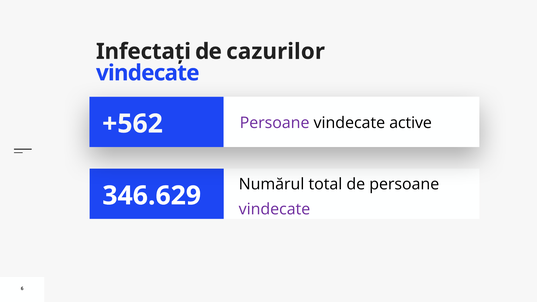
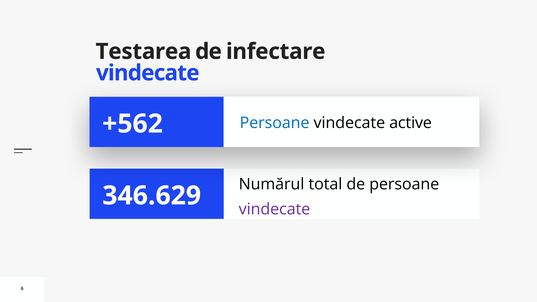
Infectați: Infectați -> Testarea (143, 52)
cazurilor: cazurilor -> infectare (276, 52)
Persoane colour: purple -> blue (275, 123)
